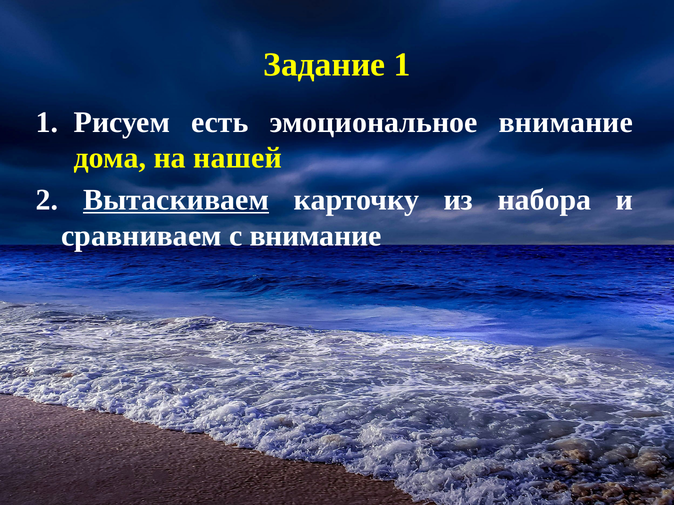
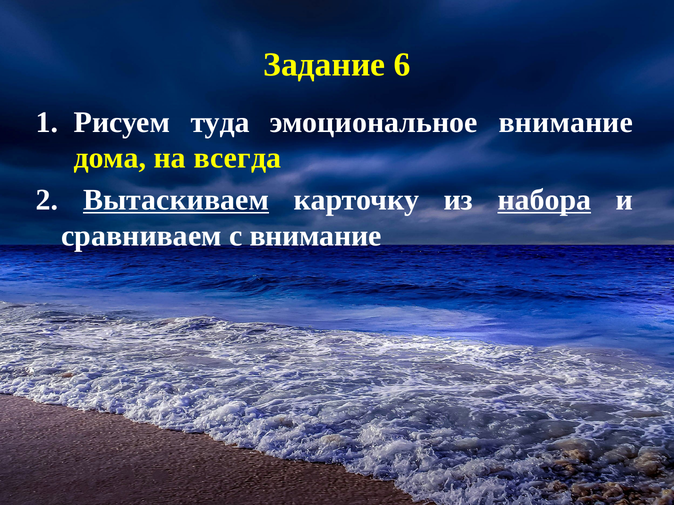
Задание 1: 1 -> 6 (402, 65)
есть: есть -> туда (220, 122)
нашей: нашей -> всегда (238, 158)
набора underline: none -> present (544, 200)
